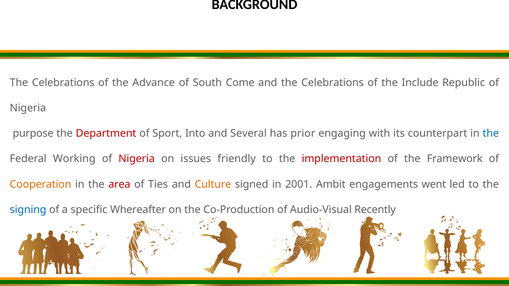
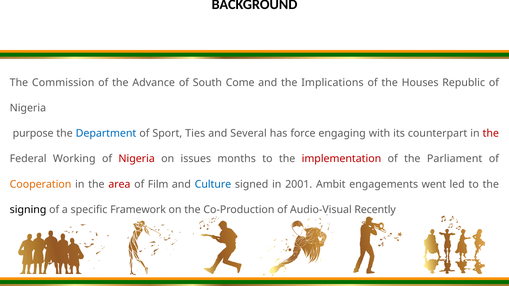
Celebrations: Celebrations -> Commission (63, 83)
and the Celebrations: Celebrations -> Implications (332, 83)
Include: Include -> Houses (420, 83)
Department colour: red -> blue (106, 133)
Into: Into -> Ties (195, 133)
prior: prior -> force (303, 133)
the colour: blue -> red (491, 133)
friendly: friendly -> months (237, 159)
Framework: Framework -> Parliament (455, 159)
Ties: Ties -> Film (158, 184)
Culture colour: orange -> blue (213, 184)
signing colour: blue -> black (28, 210)
Whereafter: Whereafter -> Framework (138, 210)
